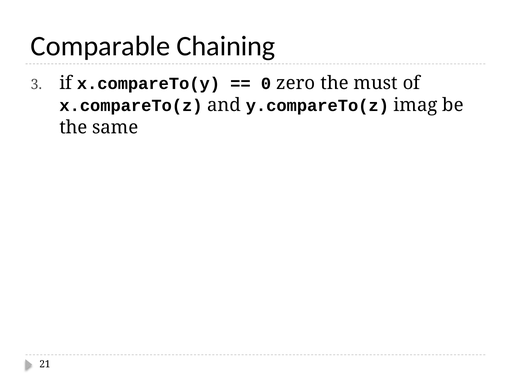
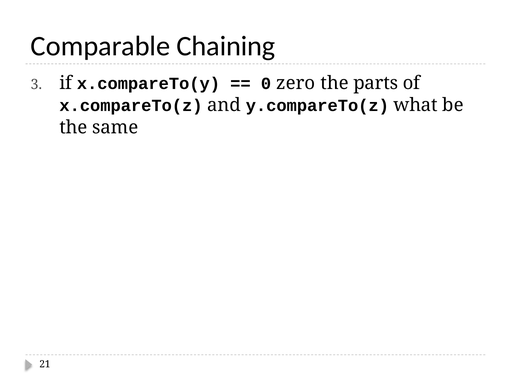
must: must -> parts (376, 83)
imag: imag -> what (416, 105)
